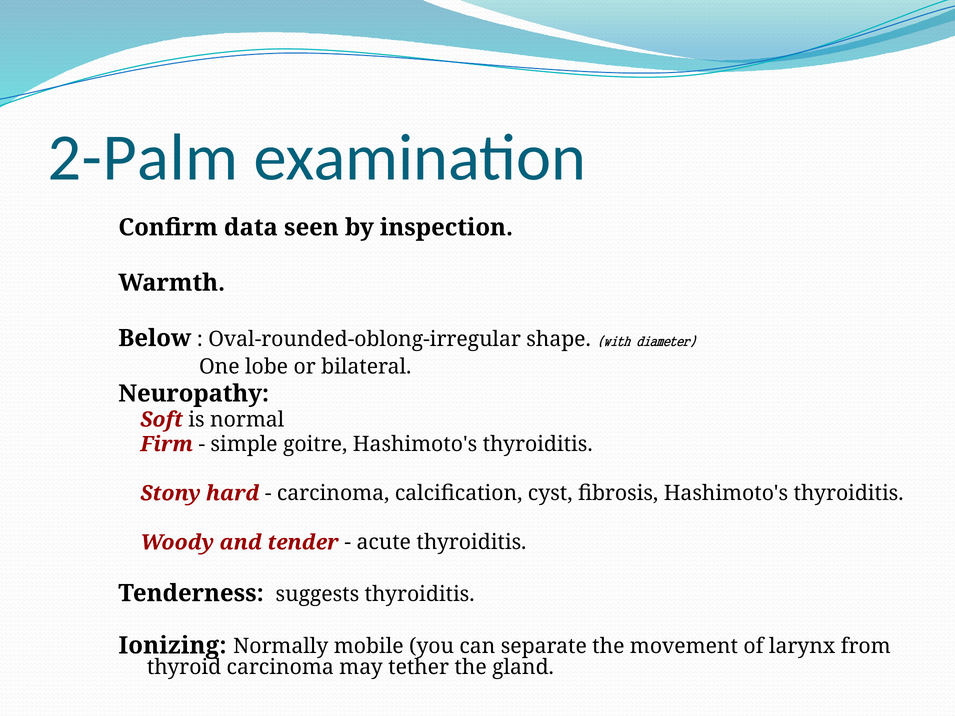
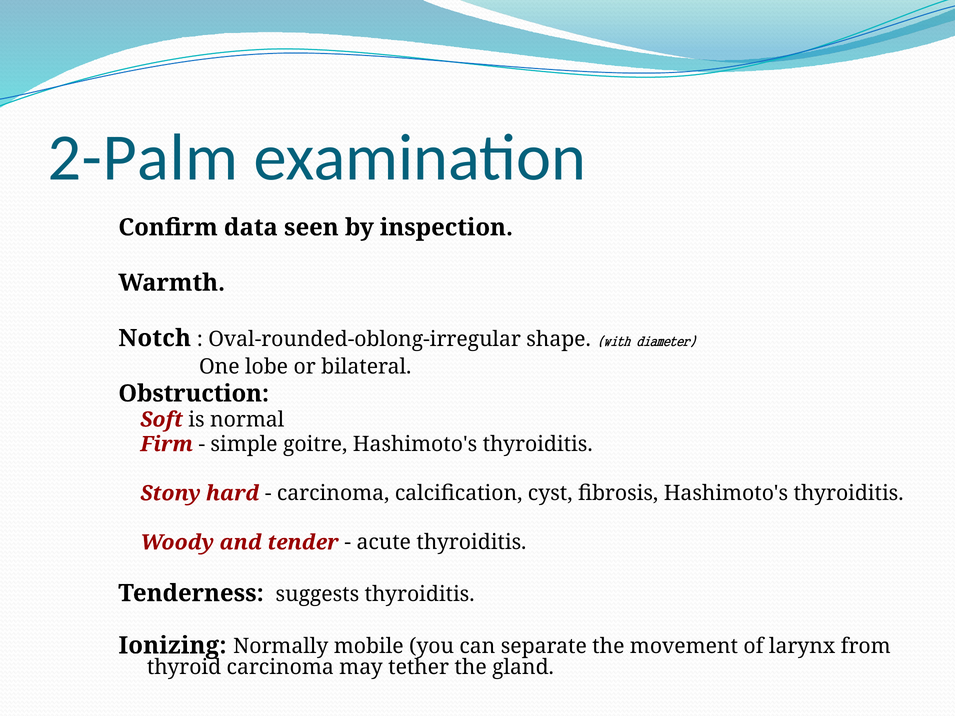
Below: Below -> Notch (155, 338)
Neuropathy: Neuropathy -> Obstruction (194, 394)
